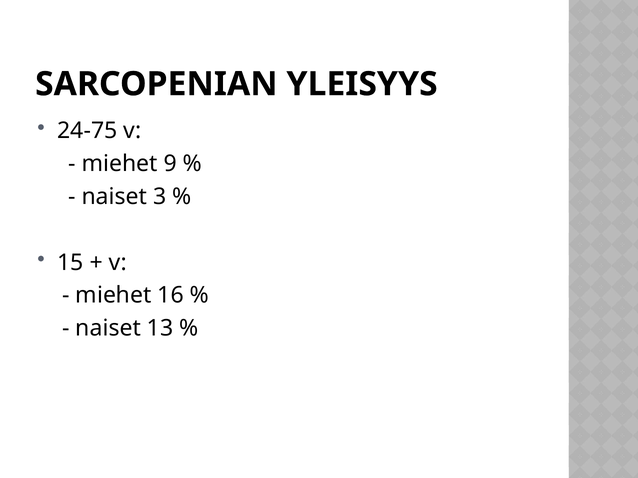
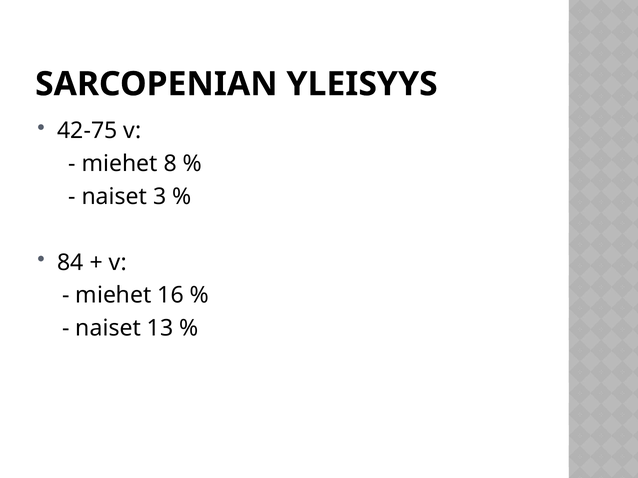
24-75: 24-75 -> 42-75 (87, 131)
9: 9 -> 8 (170, 164)
15: 15 -> 84 (70, 263)
